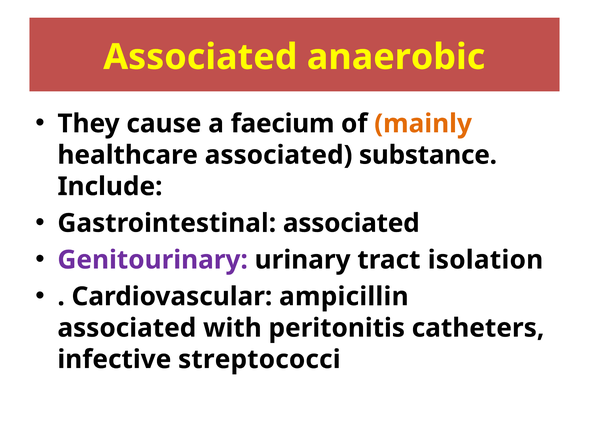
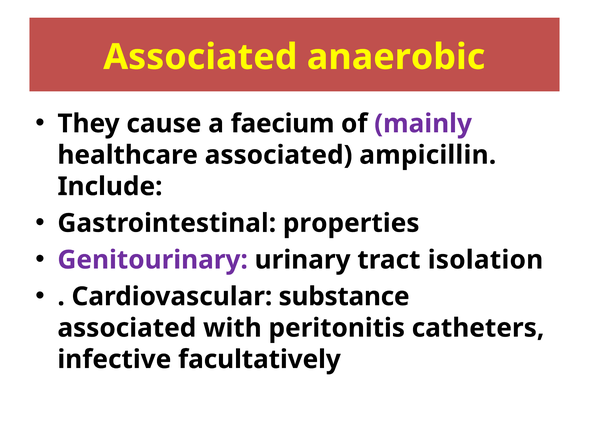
mainly colour: orange -> purple (423, 124)
substance: substance -> ampicillin (428, 155)
Gastrointestinal associated: associated -> properties (351, 223)
ampicillin: ampicillin -> substance (344, 296)
streptococci: streptococci -> facultatively (259, 359)
